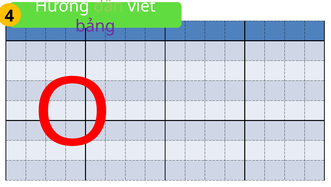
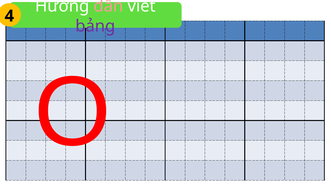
dẫn colour: light green -> pink (108, 6)
